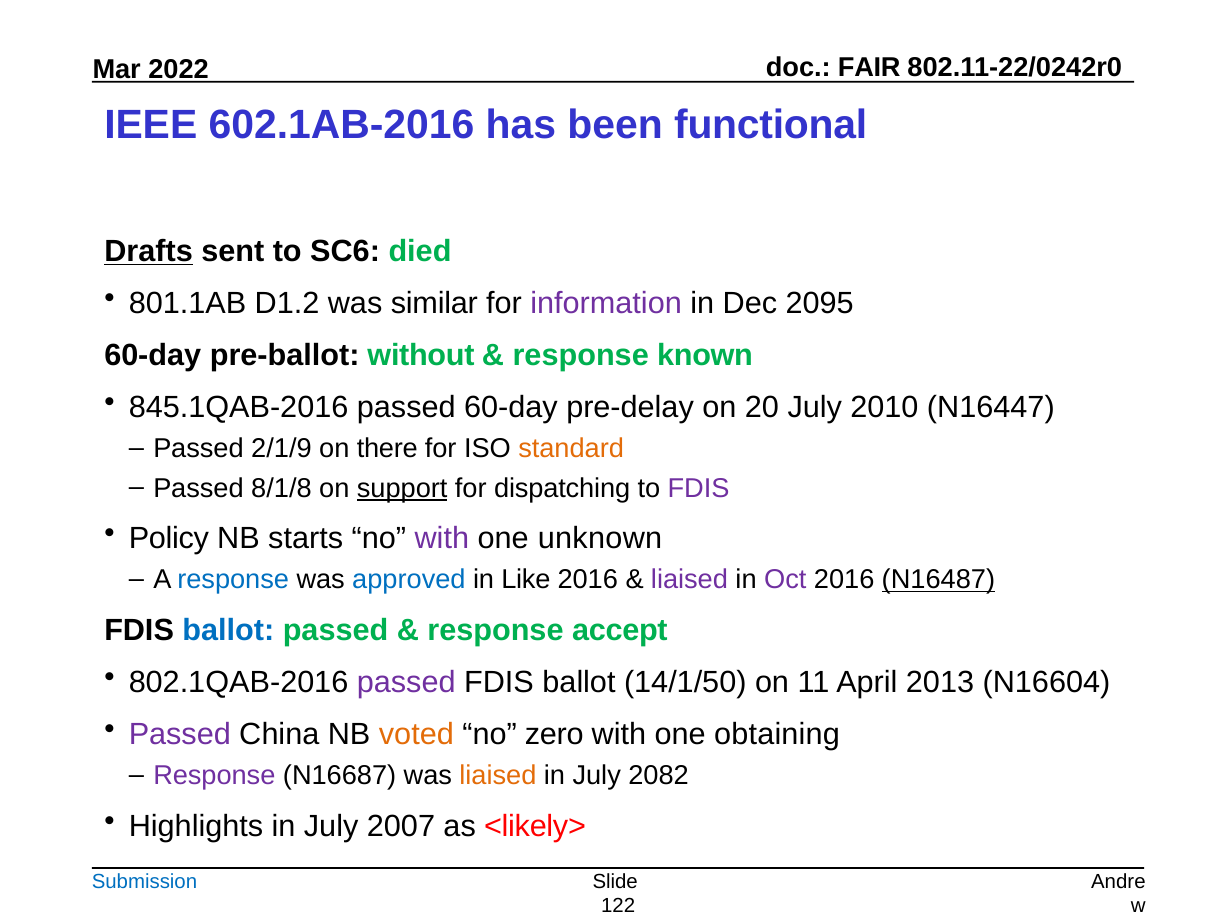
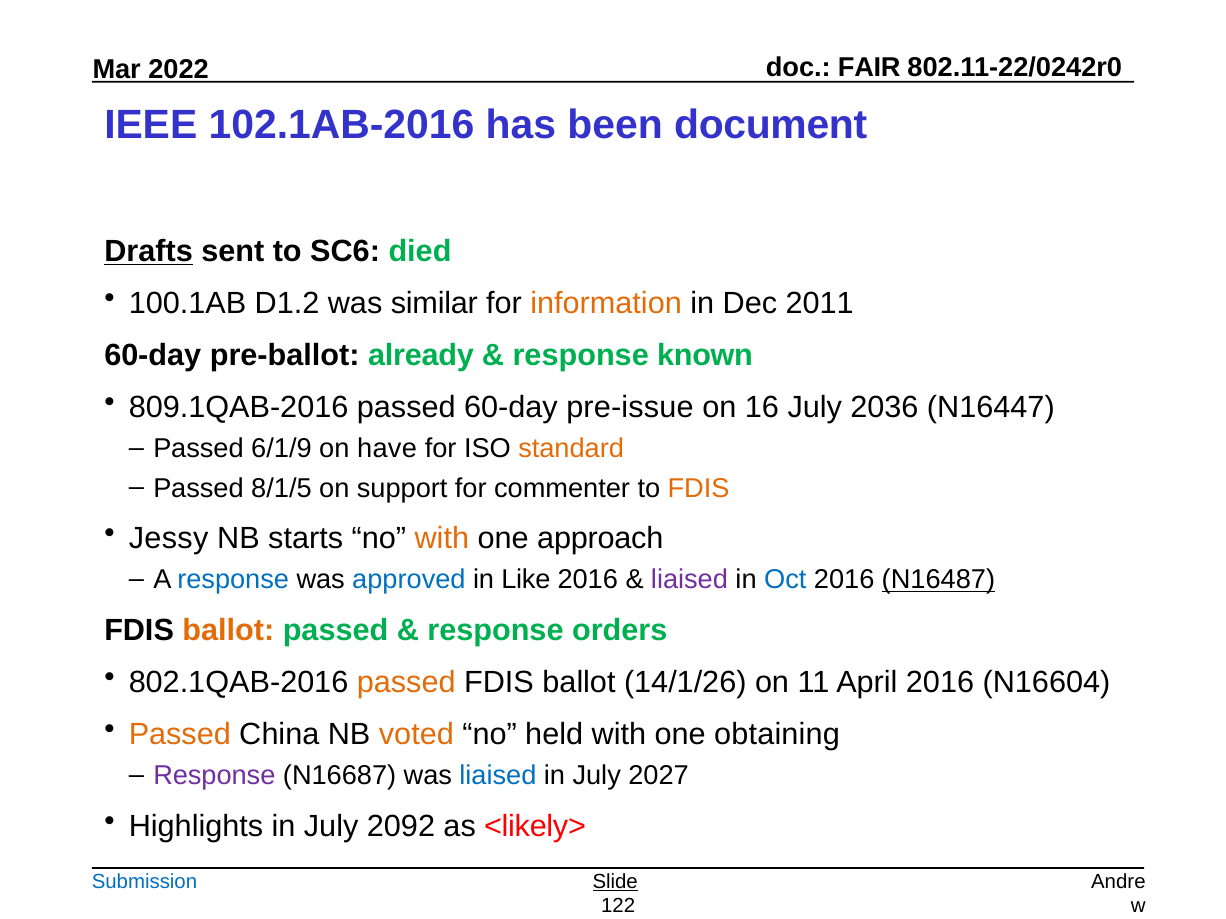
602.1AB-2016: 602.1AB-2016 -> 102.1AB-2016 (341, 126)
functional: functional -> document (771, 126)
801.1AB: 801.1AB -> 100.1AB (187, 304)
information colour: purple -> orange (606, 304)
2095: 2095 -> 2011 (820, 304)
without: without -> already (421, 356)
845.1QAB-2016: 845.1QAB-2016 -> 809.1QAB-2016 (239, 408)
pre-delay: pre-delay -> pre-issue (630, 408)
20: 20 -> 16 (762, 408)
2010: 2010 -> 2036 (884, 408)
2/1/9: 2/1/9 -> 6/1/9 (281, 449)
there: there -> have (387, 449)
8/1/8: 8/1/8 -> 8/1/5 (281, 489)
support underline: present -> none (402, 489)
dispatching: dispatching -> commenter (562, 489)
FDIS colour: purple -> orange (699, 489)
Policy: Policy -> Jessy (169, 539)
with colour: purple -> orange (442, 539)
unknown: unknown -> approach (600, 539)
Oct colour: purple -> blue (785, 580)
ballot colour: blue -> orange (228, 631)
accept: accept -> orders (620, 631)
passed colour: purple -> orange (406, 683)
14/1/50: 14/1/50 -> 14/1/26 (685, 683)
April 2013: 2013 -> 2016 (940, 683)
Passed colour: purple -> orange (180, 735)
zero: zero -> held (554, 735)
liaised colour: orange -> blue (498, 776)
2082: 2082 -> 2027 (659, 776)
2007: 2007 -> 2092 (401, 826)
Slide underline: none -> present (615, 882)
